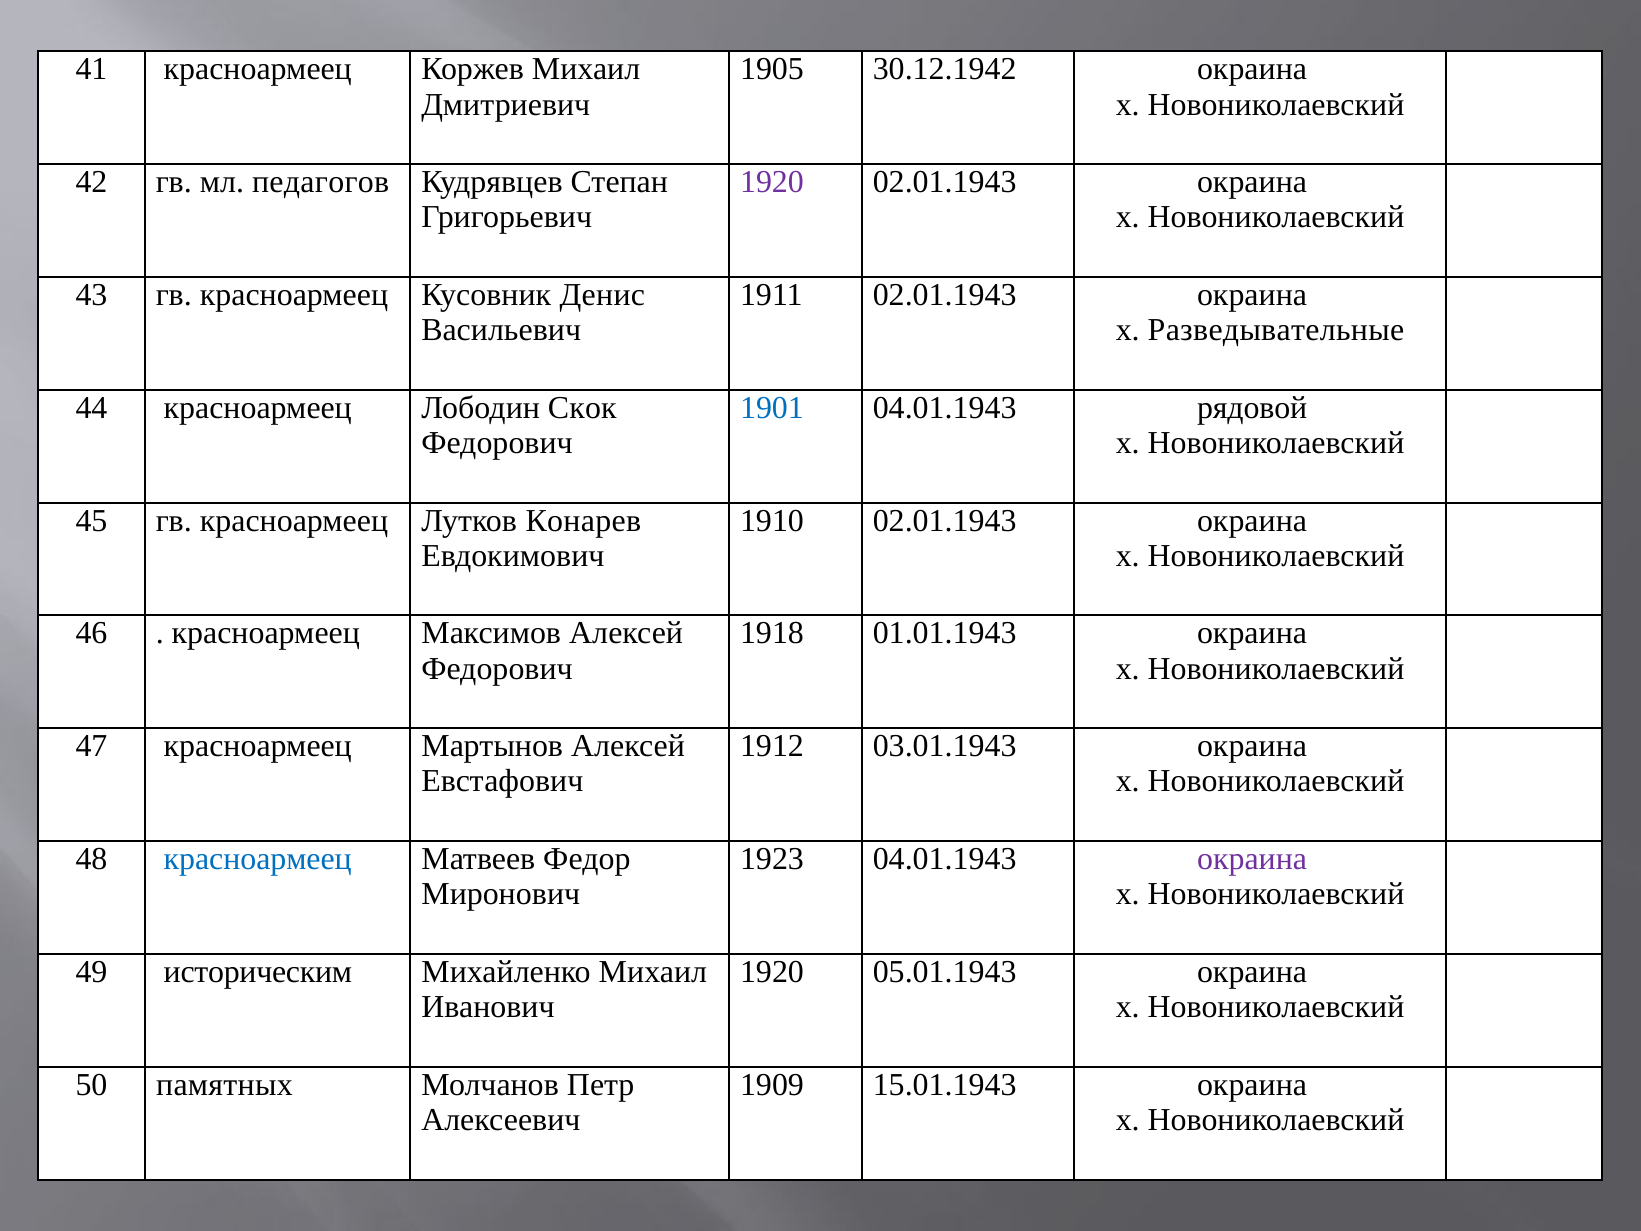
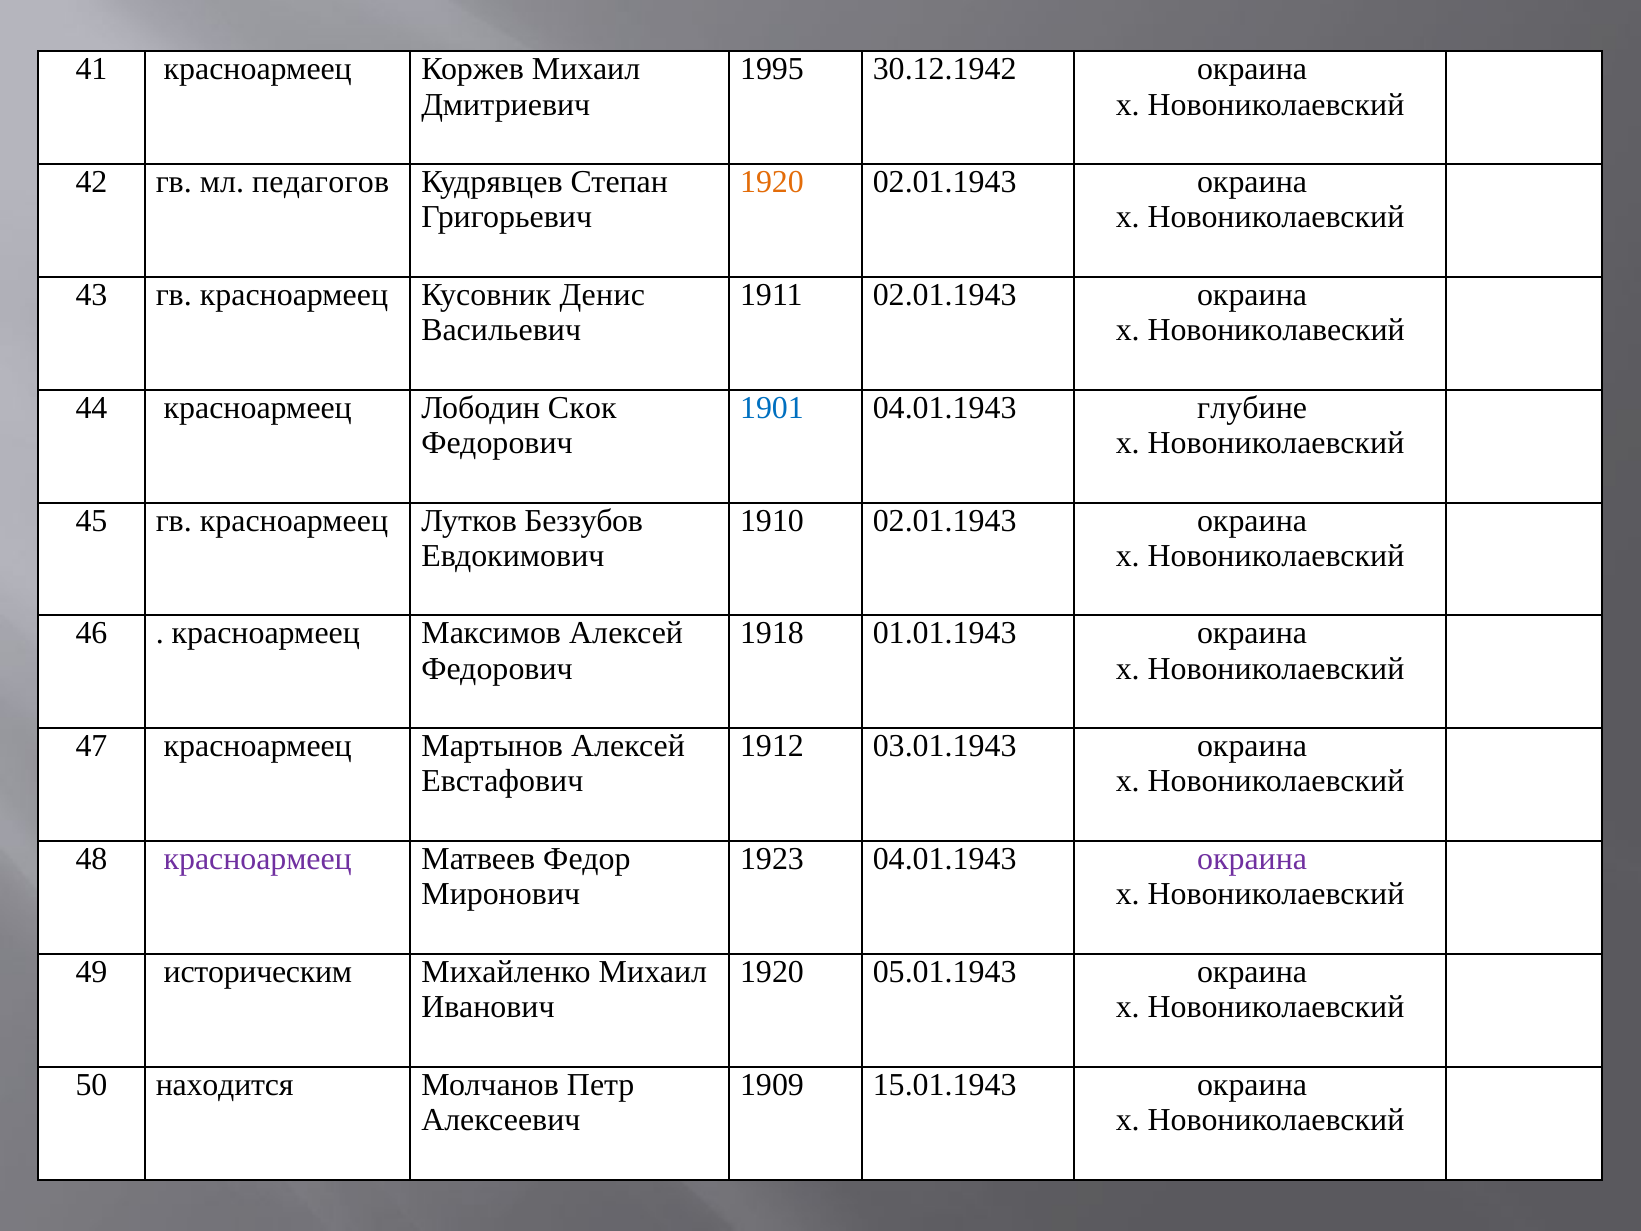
1905: 1905 -> 1995 (772, 69)
1920 colour: purple -> orange (772, 182)
Разведывательные: Разведывательные -> Новониколавеский (1276, 330)
рядовой: рядовой -> глубине (1252, 408)
Конарев: Конарев -> Беззубов (584, 520)
красноармеец colour: blue -> purple (258, 859)
памятных: памятных -> находится (225, 1084)
